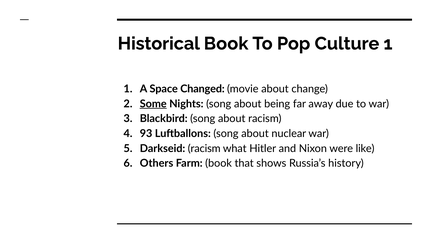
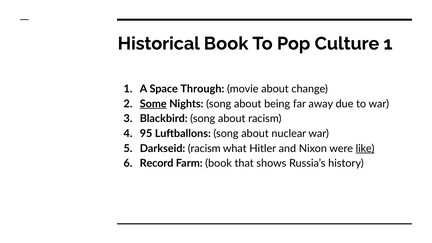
Changed: Changed -> Through (202, 89)
93: 93 -> 95 (146, 134)
like underline: none -> present (365, 148)
Others: Others -> Record (157, 163)
